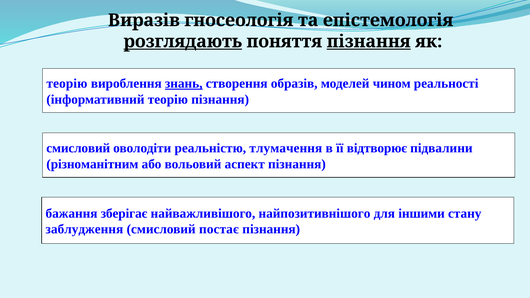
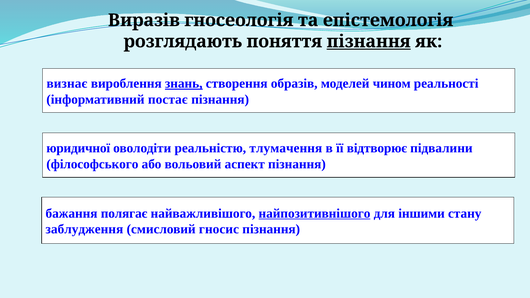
розглядають underline: present -> none (183, 41)
теорію: теорію -> визнає (67, 83)
інформативний теорію: теорію -> постає (168, 99)
смисловий: смисловий -> юридичної (78, 148)
різноманітним: різноманітним -> філософського (92, 164)
зберігає: зберігає -> полягає (124, 213)
найпозитивнішого underline: none -> present (314, 213)
постає: постає -> гносис (219, 229)
